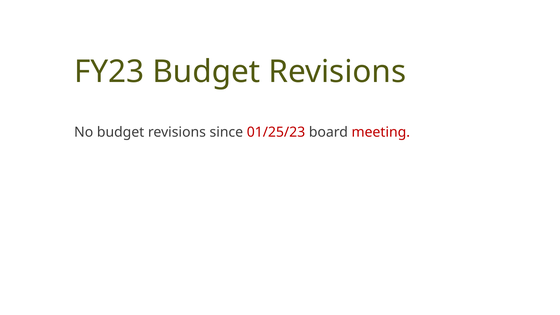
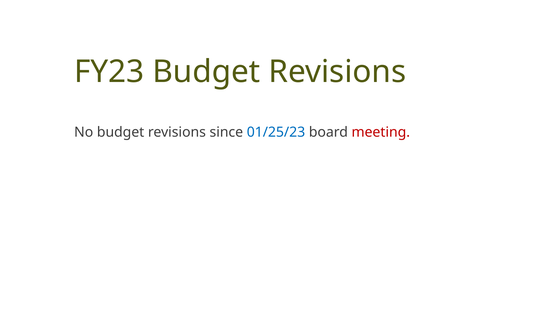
01/25/23 colour: red -> blue (276, 132)
